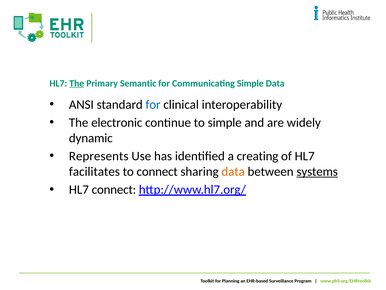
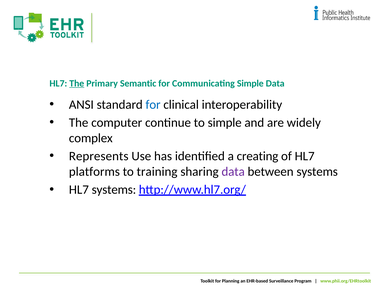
electronic: electronic -> computer (117, 122)
dynamic: dynamic -> complex (91, 138)
facilitates: facilitates -> platforms (94, 171)
to connect: connect -> training (157, 171)
data colour: orange -> purple (233, 171)
systems underline: present -> none (317, 171)
HL7 connect: connect -> systems (114, 189)
